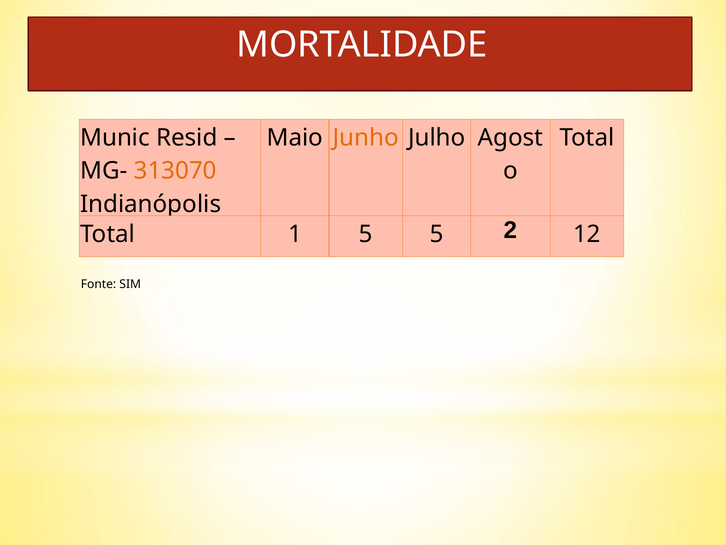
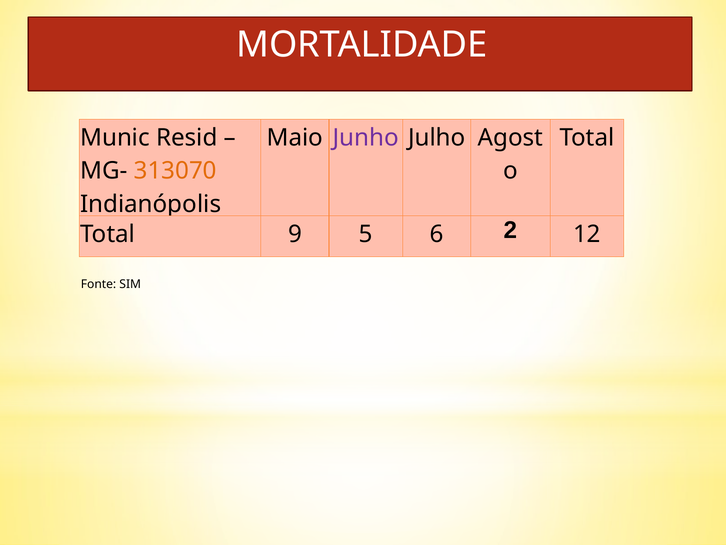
Junho colour: orange -> purple (366, 138)
1: 1 -> 9 (295, 234)
5 5: 5 -> 6 (437, 234)
